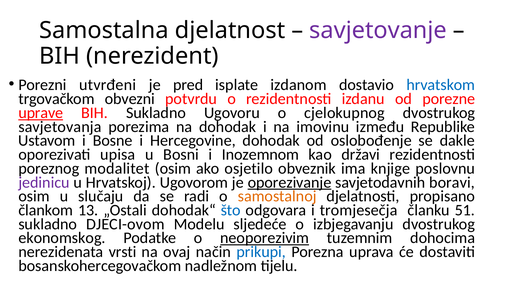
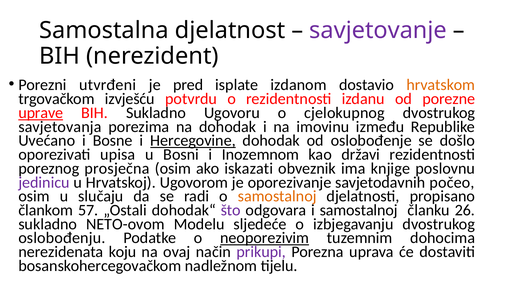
hrvatskom colour: blue -> orange (441, 85)
obvezni: obvezni -> izvješću (130, 99)
Ustavom: Ustavom -> Uvećano (47, 140)
Hercegovine underline: none -> present (193, 140)
dakle: dakle -> došlo (457, 140)
modalitet: modalitet -> prosječna (117, 168)
osjetilo: osjetilo -> iskazati (249, 168)
oporezivanje underline: present -> none (290, 182)
boravi: boravi -> počeo (452, 182)
13: 13 -> 57 (88, 210)
što colour: blue -> purple (231, 210)
i tromjesečja: tromjesečja -> samostalnoj (359, 210)
51: 51 -> 26 (465, 210)
DJECI-ovom: DJECI-ovom -> NETO-ovom (125, 224)
ekonomskog: ekonomskog -> oslobođenju (62, 238)
vrsti: vrsti -> koju (123, 252)
prikupi colour: blue -> purple (261, 252)
